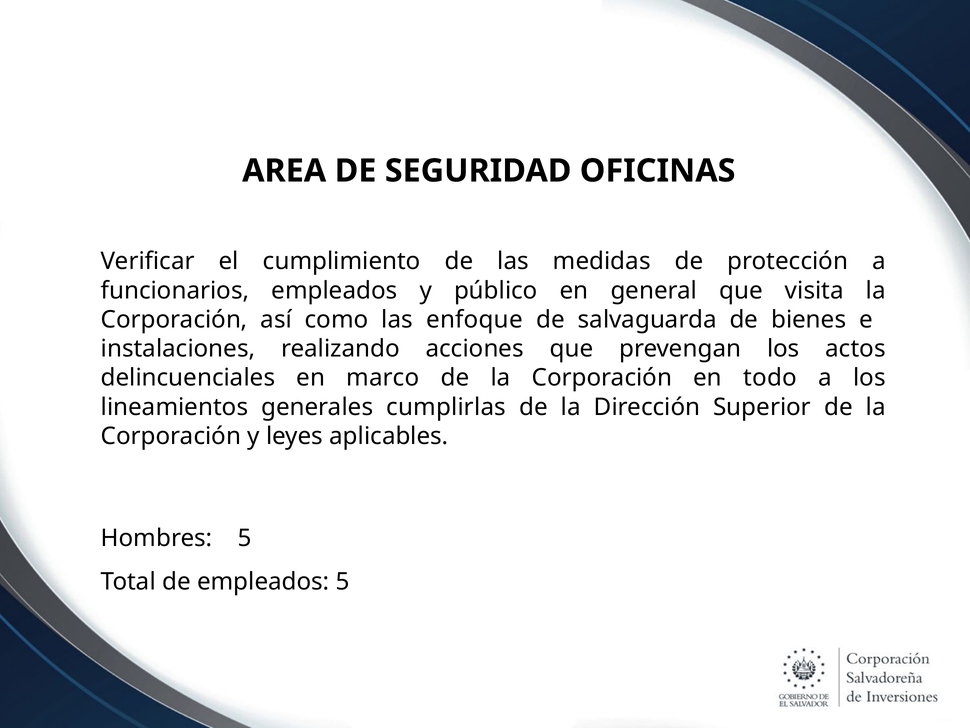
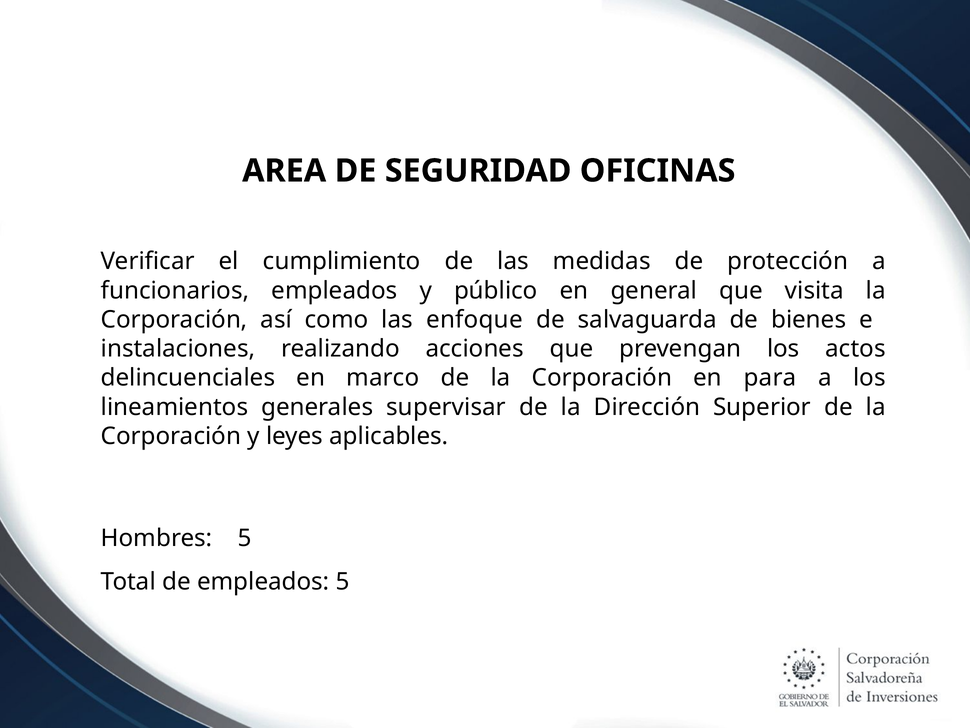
todo: todo -> para (770, 378)
cumplirlas: cumplirlas -> supervisar (446, 407)
